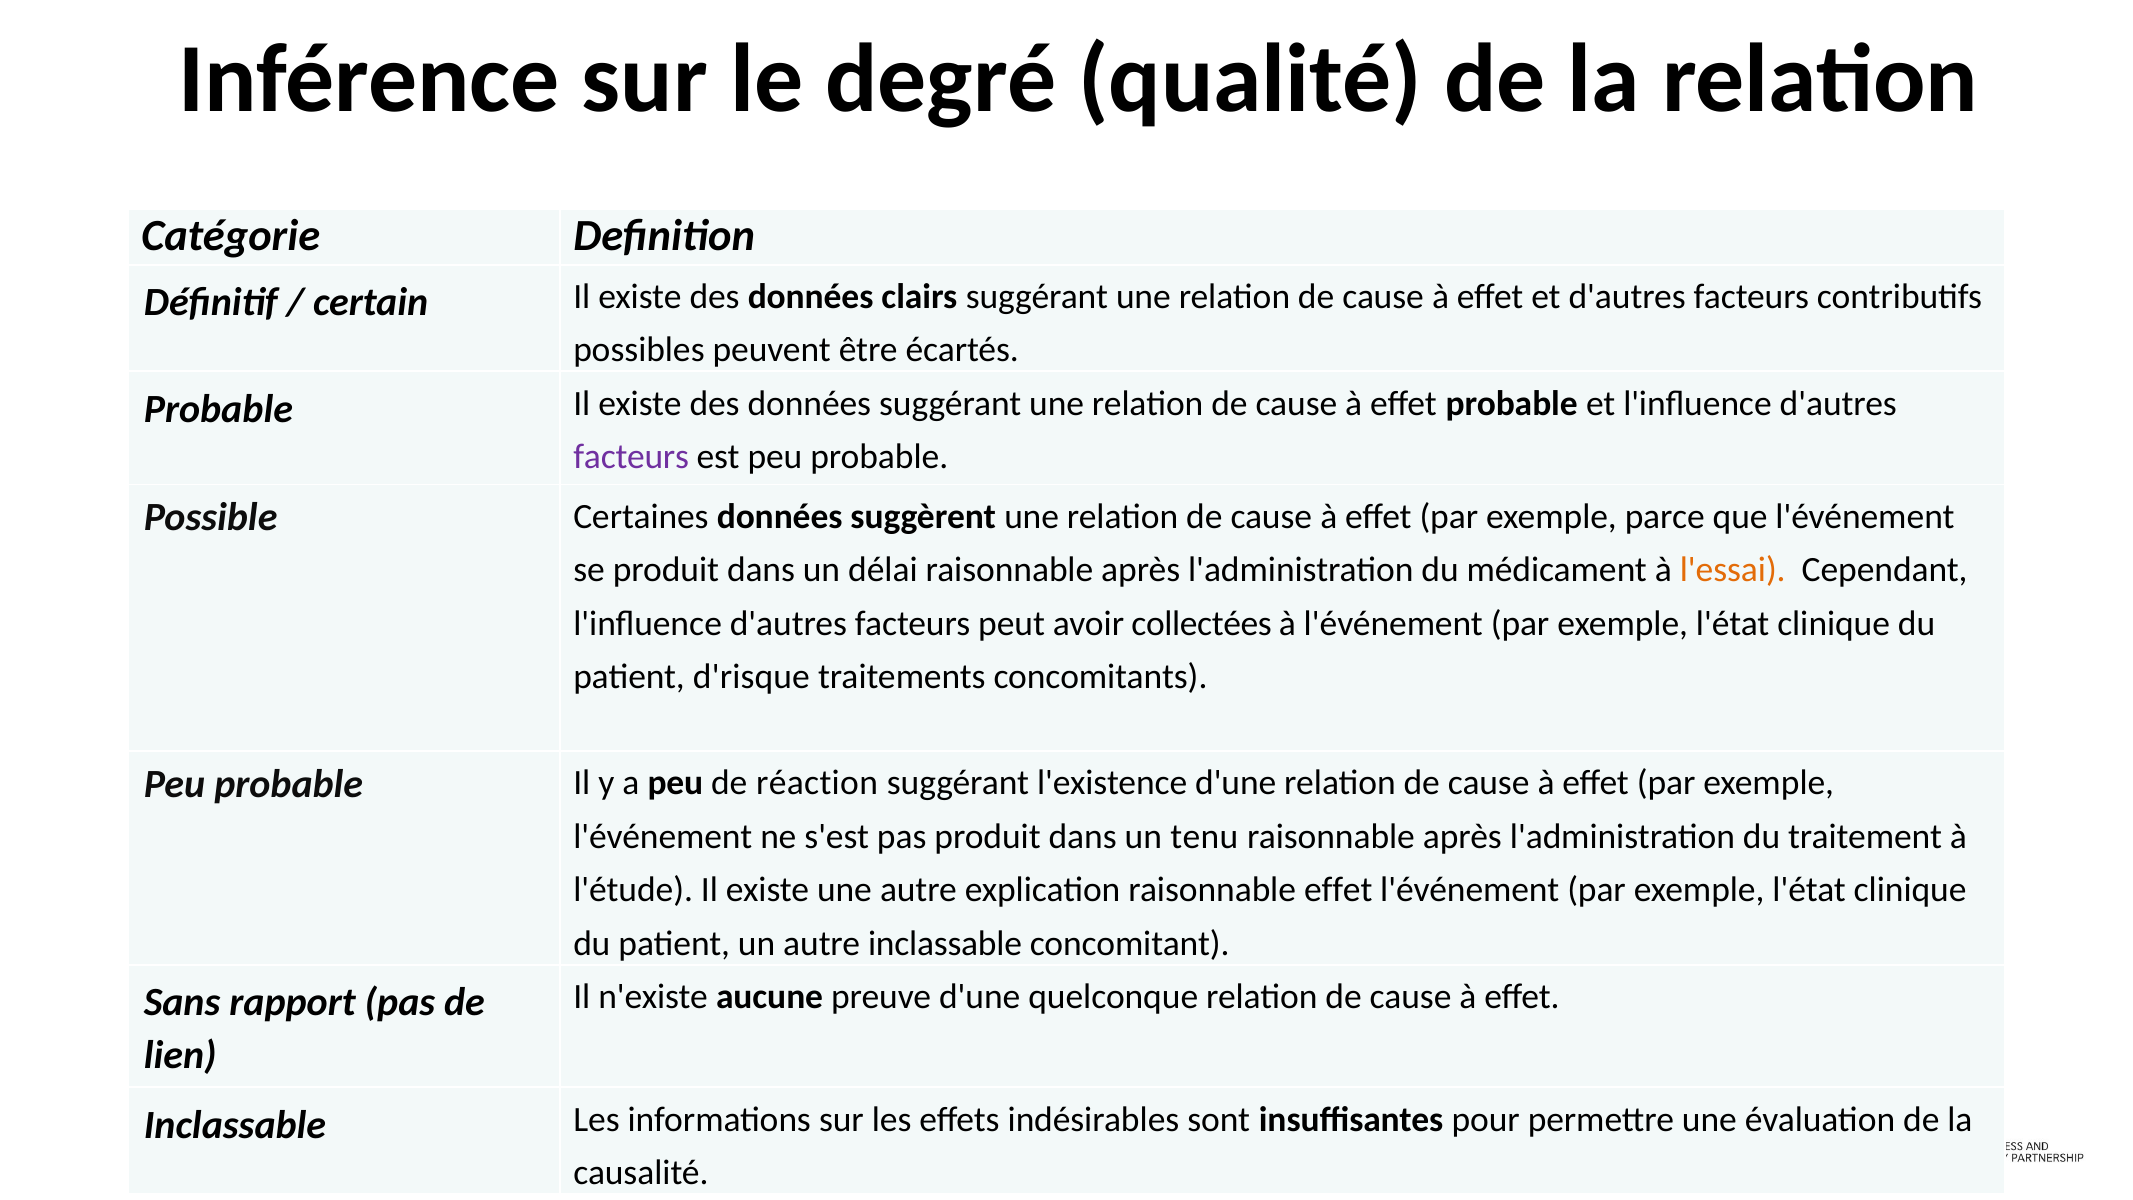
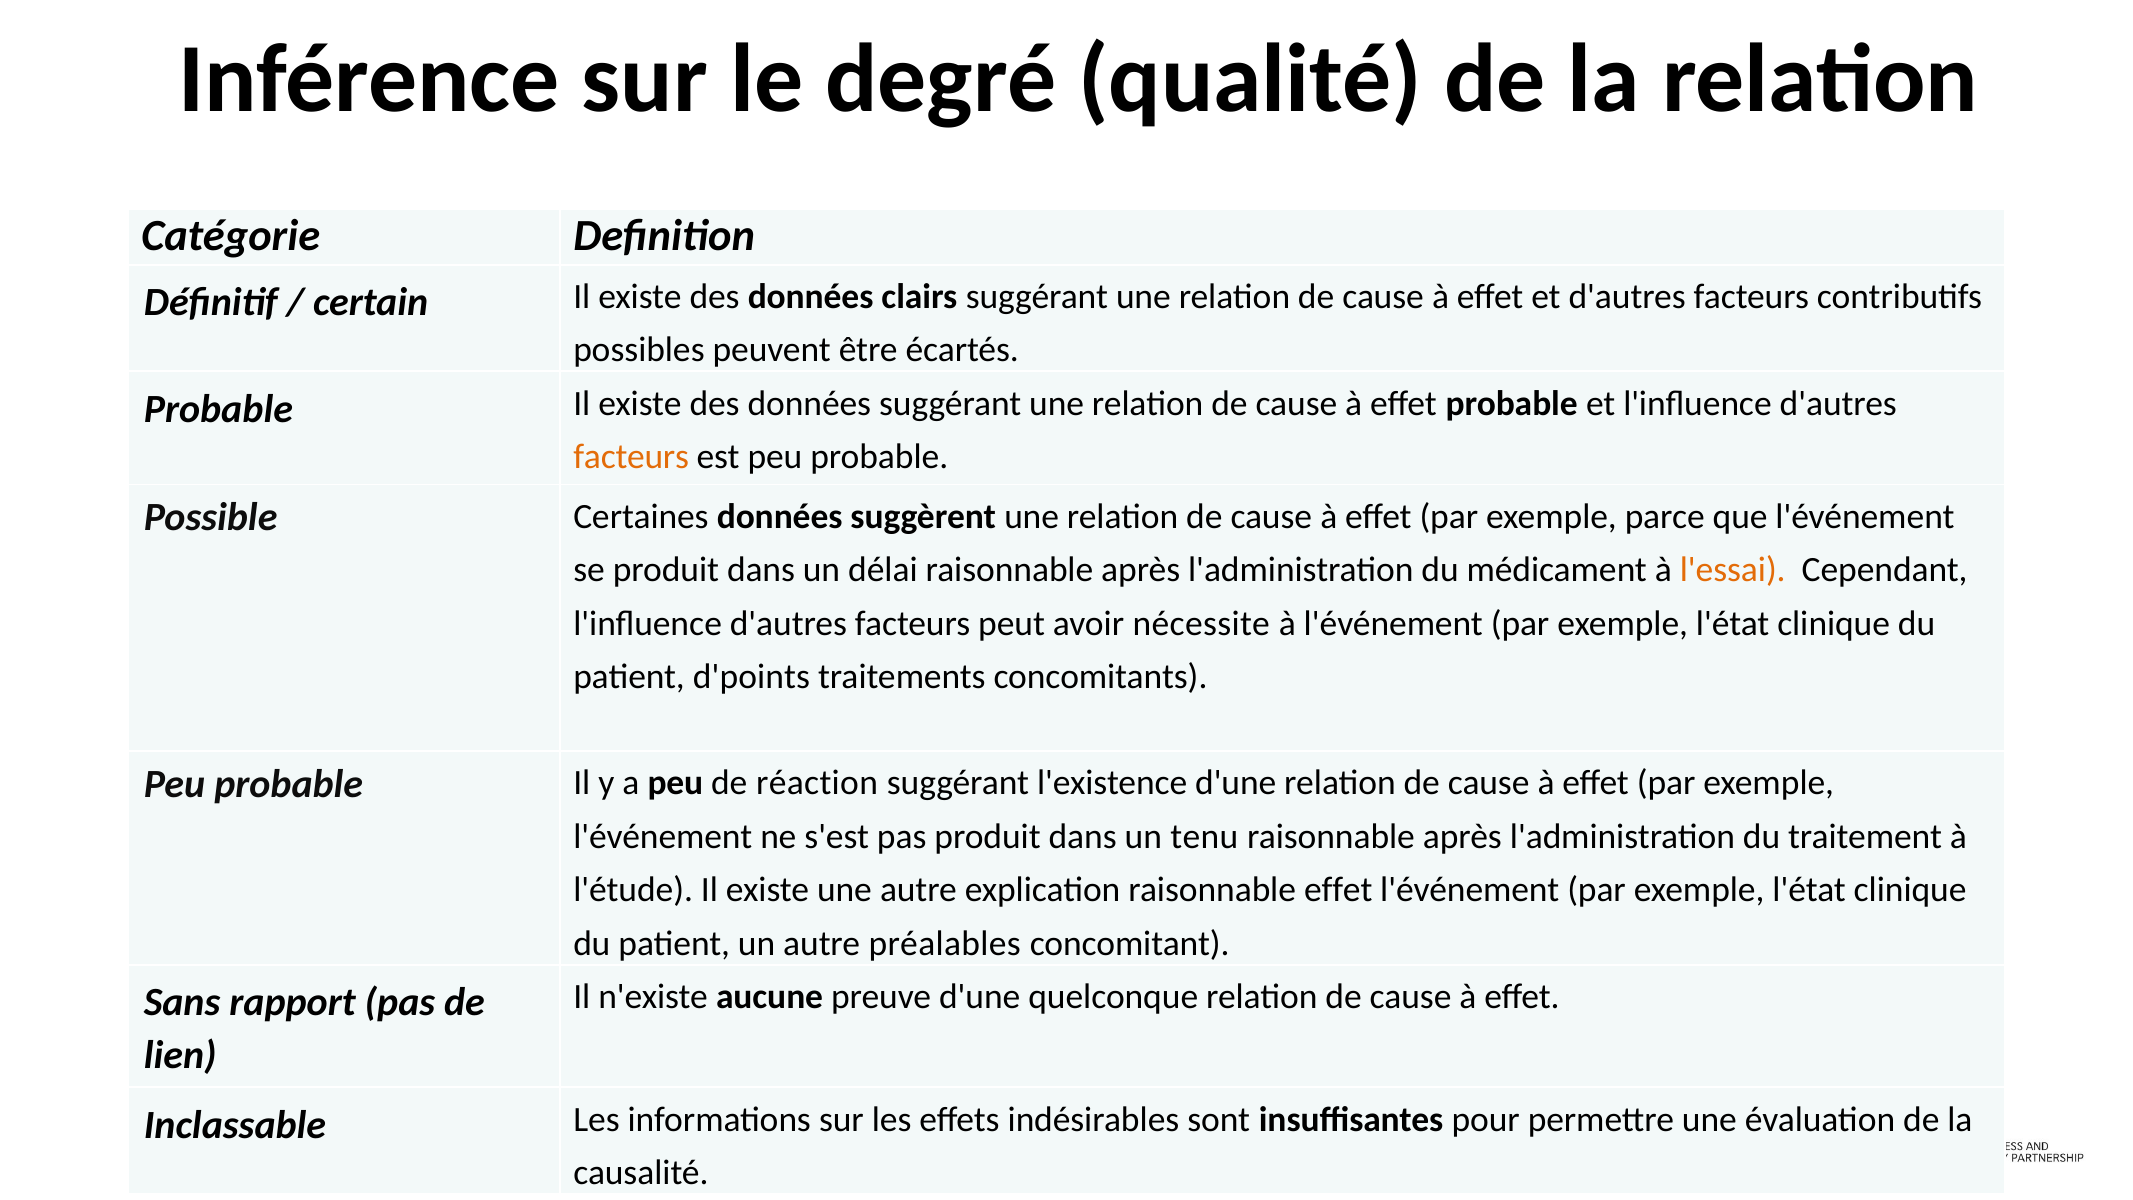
facteurs colour: purple -> orange (631, 457)
collectées: collectées -> nécessite (1201, 623)
d'risque: d'risque -> d'points (751, 677)
autre inclassable: inclassable -> préalables (945, 943)
